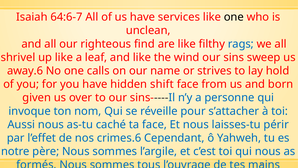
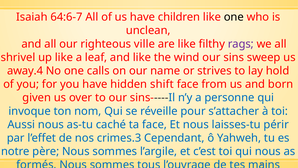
services: services -> children (179, 17)
find: find -> ville (144, 44)
rags colour: blue -> purple (241, 44)
away.6: away.6 -> away.4 (25, 71)
crimes.6: crimes.6 -> crimes.3 (119, 138)
